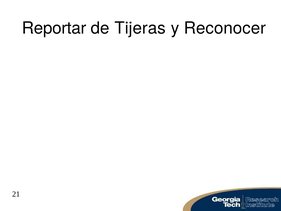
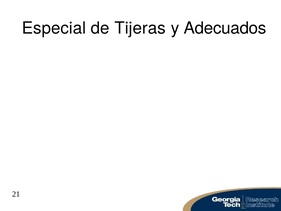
Reportar: Reportar -> Especial (54, 28)
Reconocer: Reconocer -> Adecuados (225, 28)
